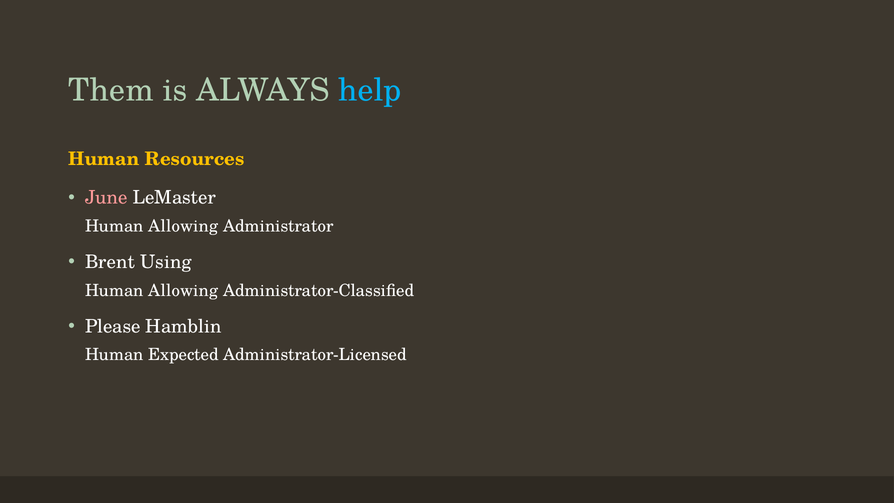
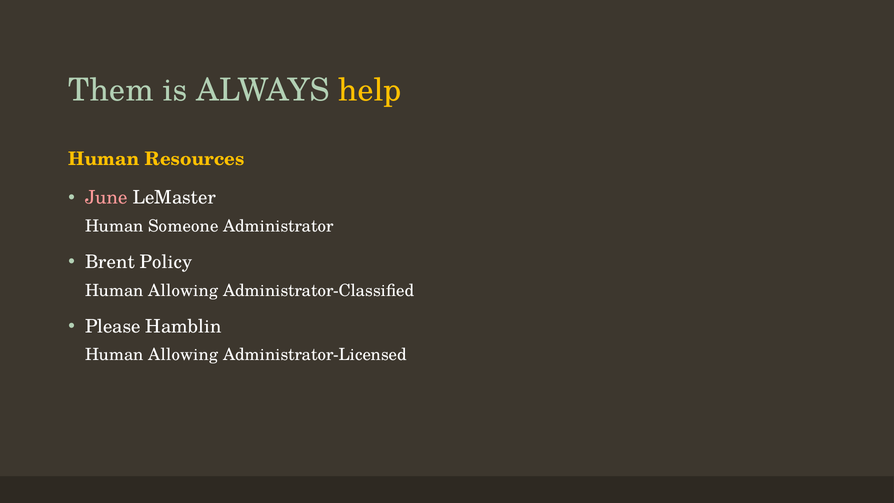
help colour: light blue -> yellow (370, 90)
Allowing: Allowing -> Someone (183, 226)
Using: Using -> Policy (166, 262)
Expected: Expected -> Allowing (183, 355)
